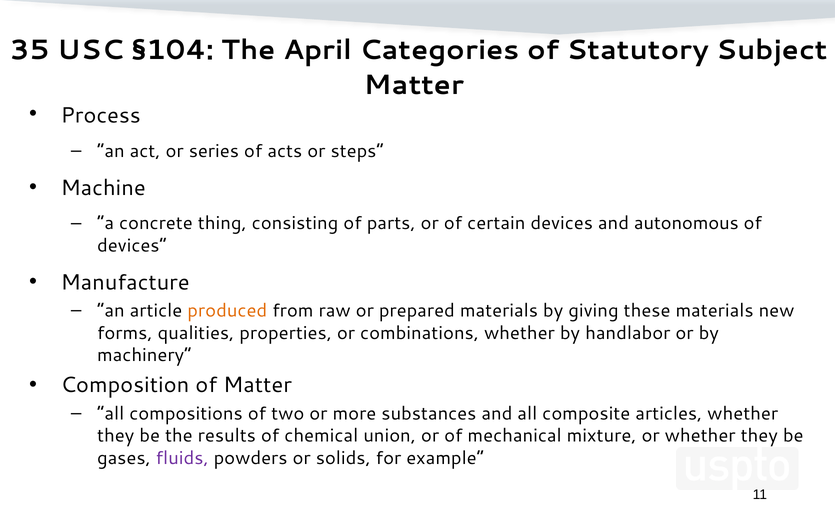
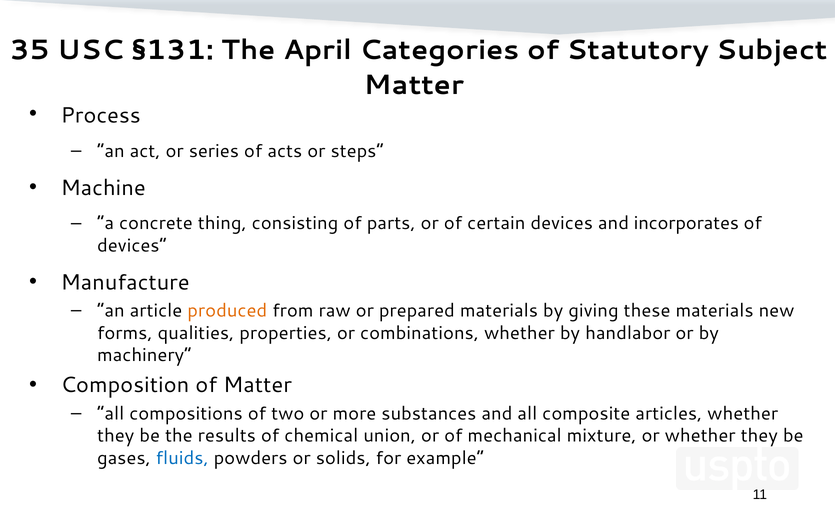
§104: §104 -> §131 (172, 50)
autonomous: autonomous -> incorporates (686, 223)
fluids colour: purple -> blue (182, 458)
